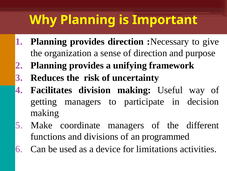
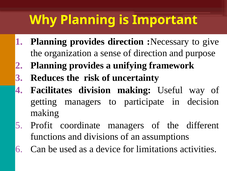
Make: Make -> Profit (42, 125)
programmed: programmed -> assumptions (166, 136)
